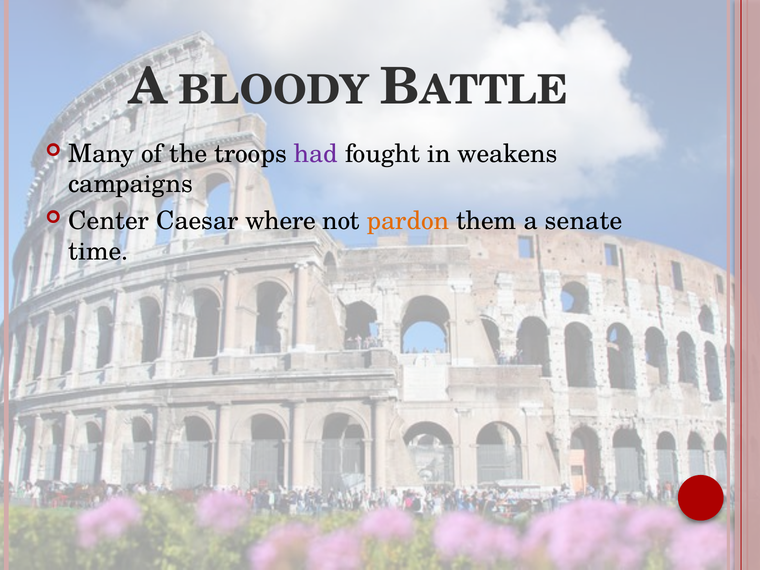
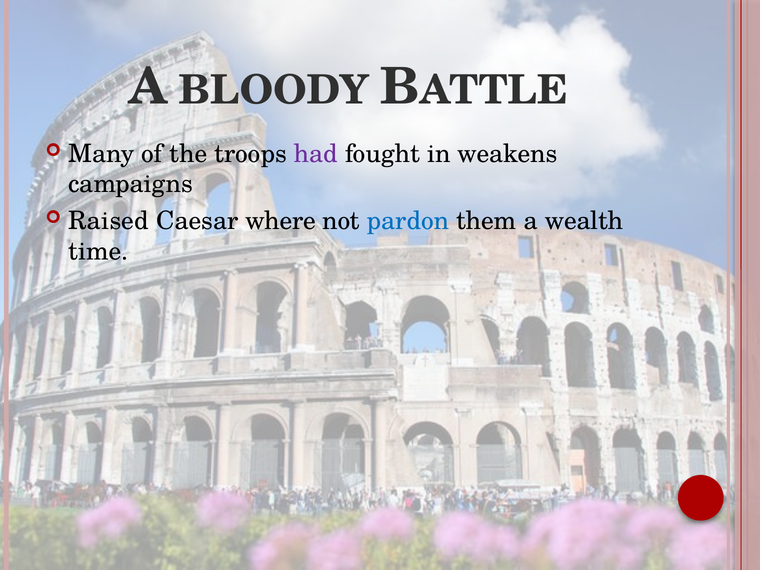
Center: Center -> Raised (109, 221)
pardon colour: orange -> blue (408, 221)
senate: senate -> wealth (584, 221)
